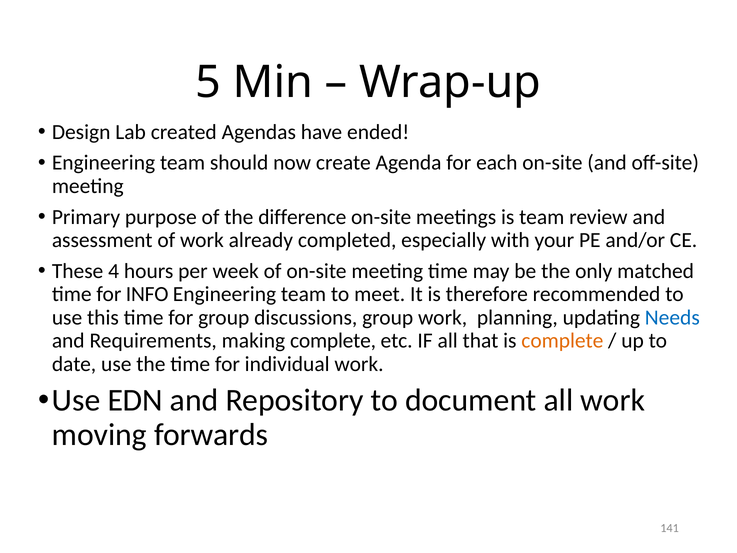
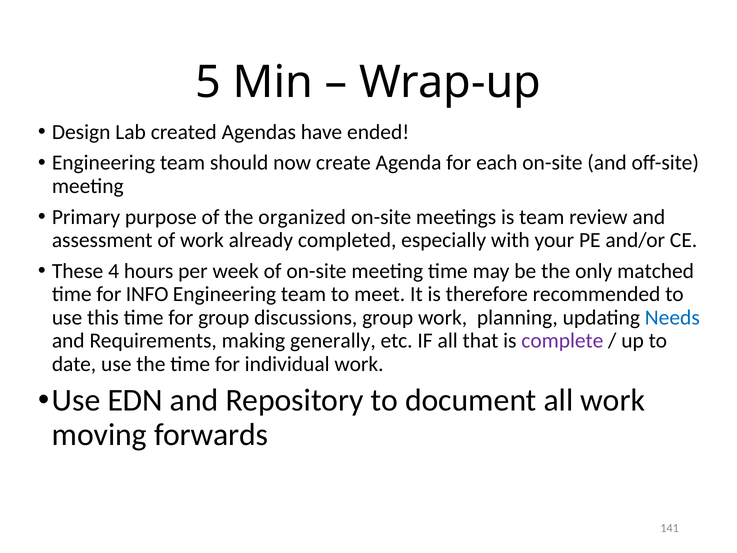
difference: difference -> organized (302, 217)
making complete: complete -> generally (333, 341)
complete colour: orange -> purple (562, 341)
